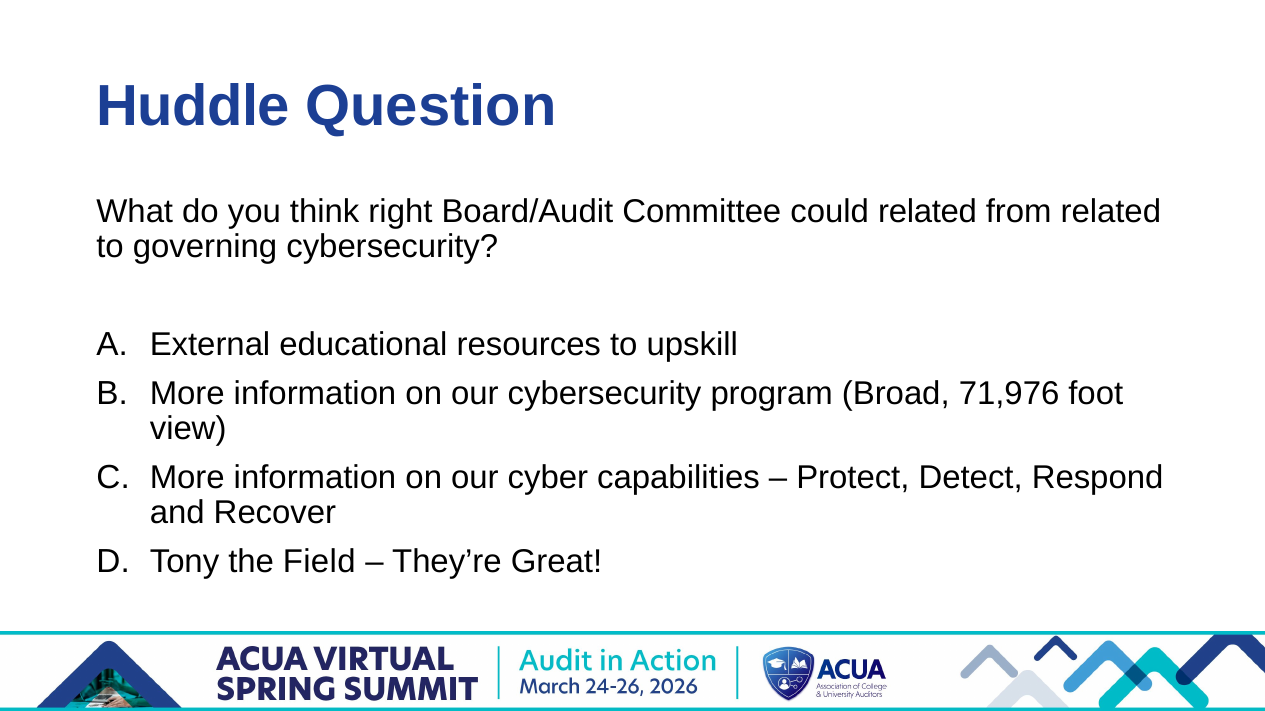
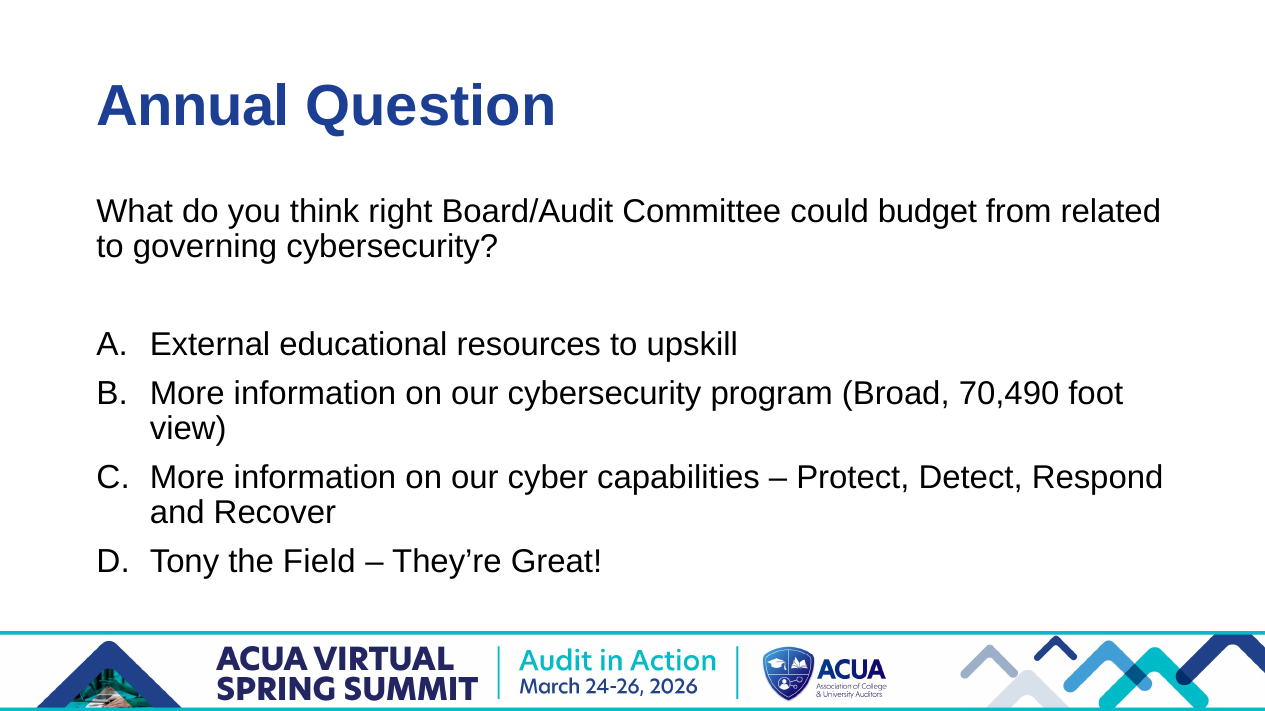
Huddle: Huddle -> Annual (193, 106)
could related: related -> budget (928, 212)
71,976: 71,976 -> 70,490 (1009, 394)
